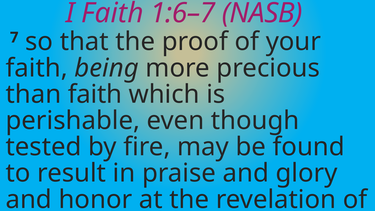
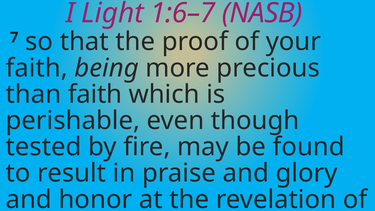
I Faith: Faith -> Light (112, 13)
